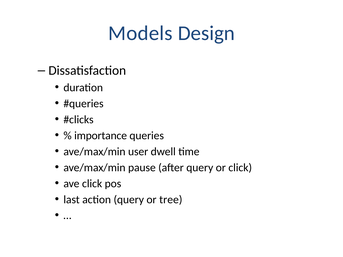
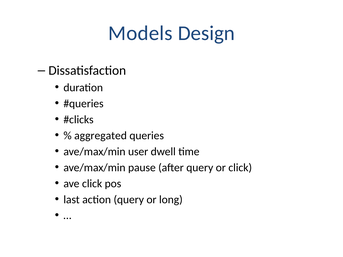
importance: importance -> aggregated (101, 136)
tree: tree -> long (171, 200)
